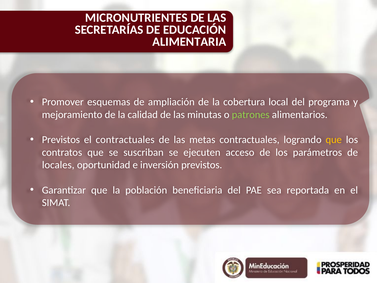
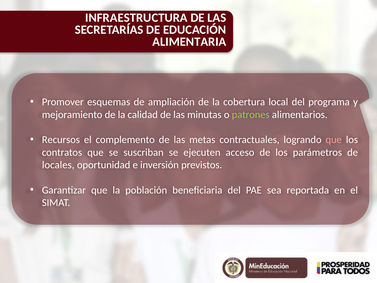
MICRONUTRIENTES: MICRONUTRIENTES -> INFRAESTRUCTURA (136, 18)
Previstos: Previstos -> Recursos (61, 140)
el contractuales: contractuales -> complemento (125, 140)
que colour: yellow -> pink (334, 140)
